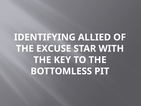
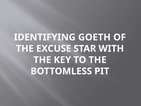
ALLIED: ALLIED -> GOETH (94, 37)
